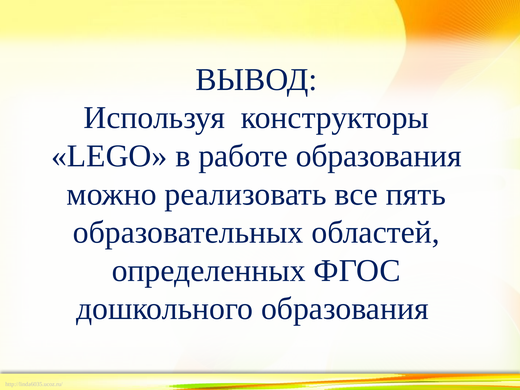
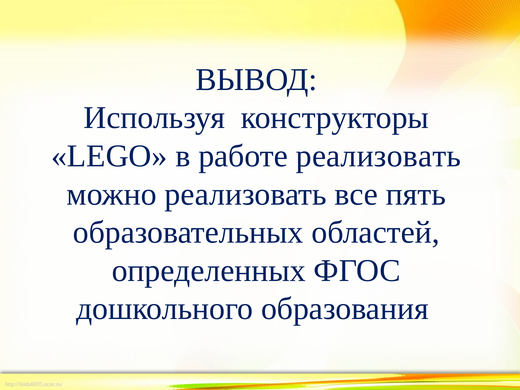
работе образования: образования -> реализовать (378, 156)
